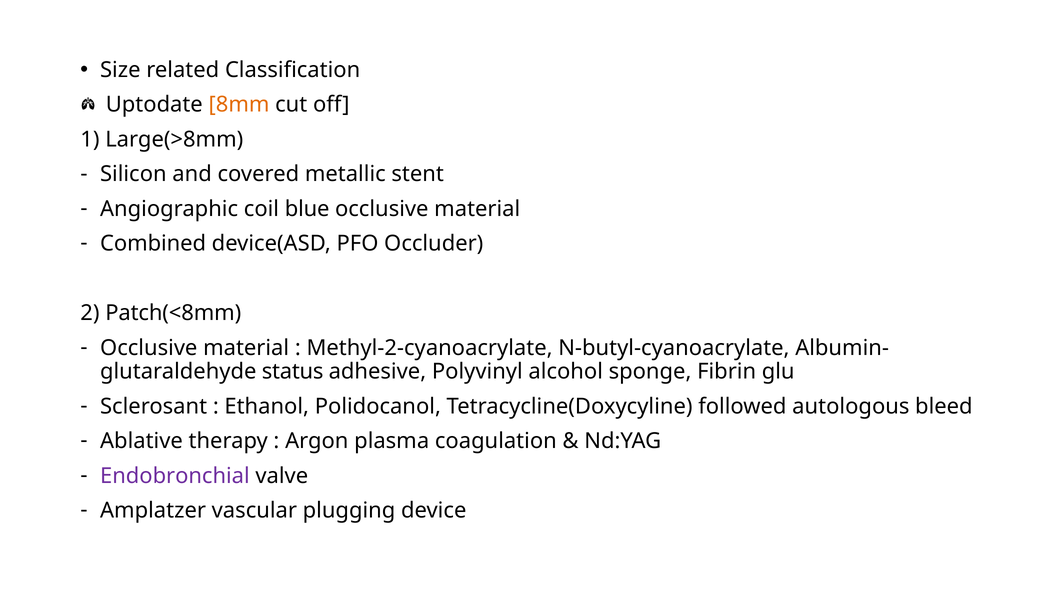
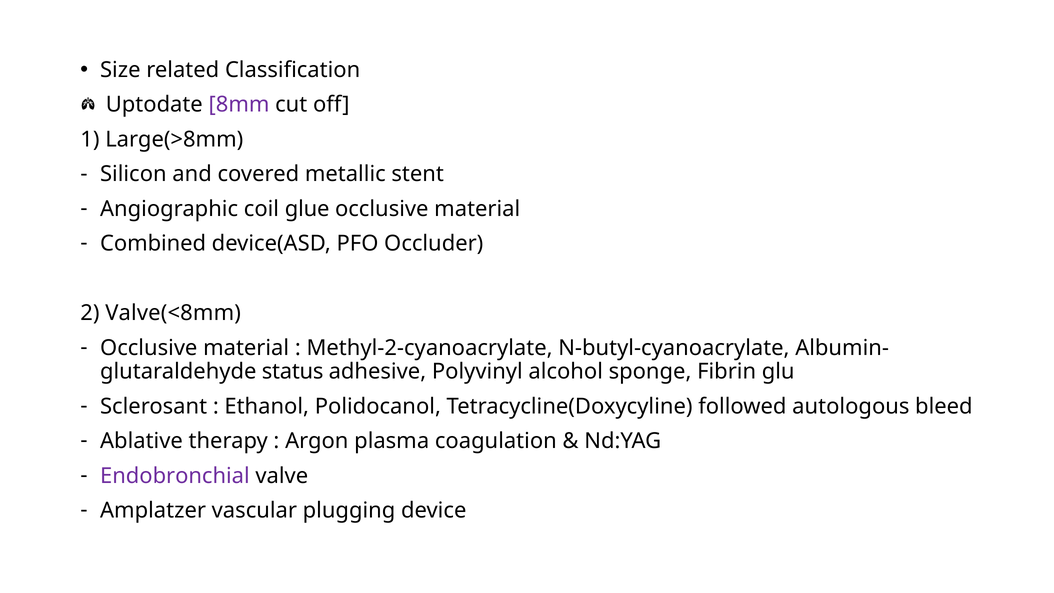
8mm colour: orange -> purple (239, 105)
blue: blue -> glue (307, 209)
Patch(<8mm: Patch(<8mm -> Valve(<8mm (173, 313)
